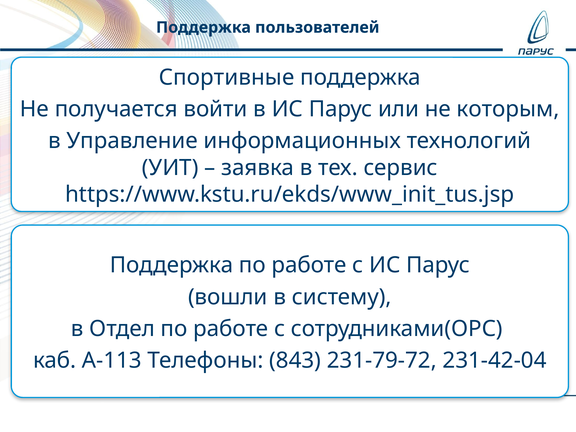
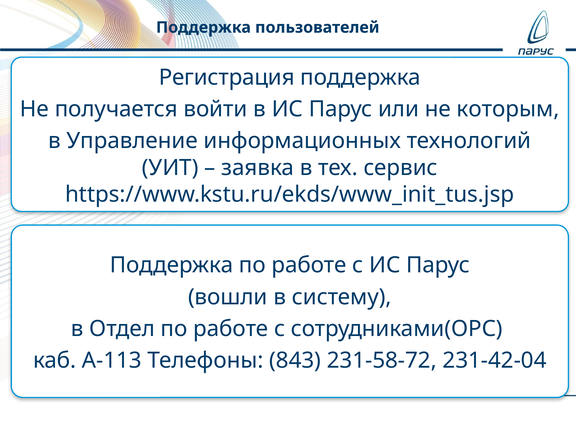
Спортивные: Спортивные -> Регистрация (227, 77)
231-79-72: 231-79-72 -> 231-58-72 (382, 360)
